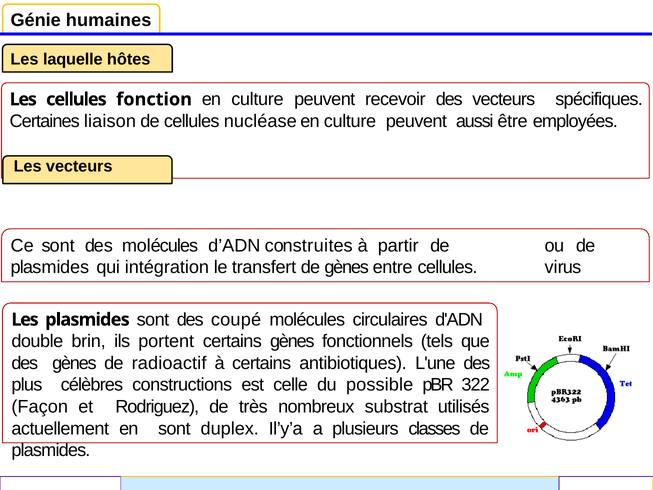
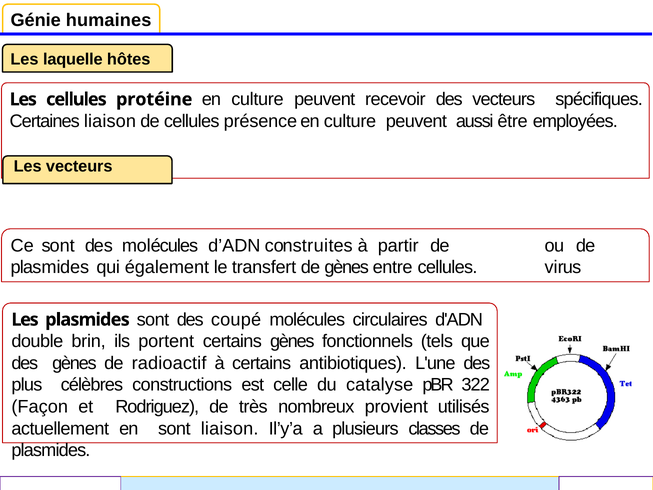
fonction: fonction -> protéine (154, 99)
nucléase: nucléase -> présence (260, 121)
intégration: intégration -> également (167, 267)
possible: possible -> catalyse (380, 385)
substrat: substrat -> provient (396, 407)
sont duplex: duplex -> liaison (230, 428)
